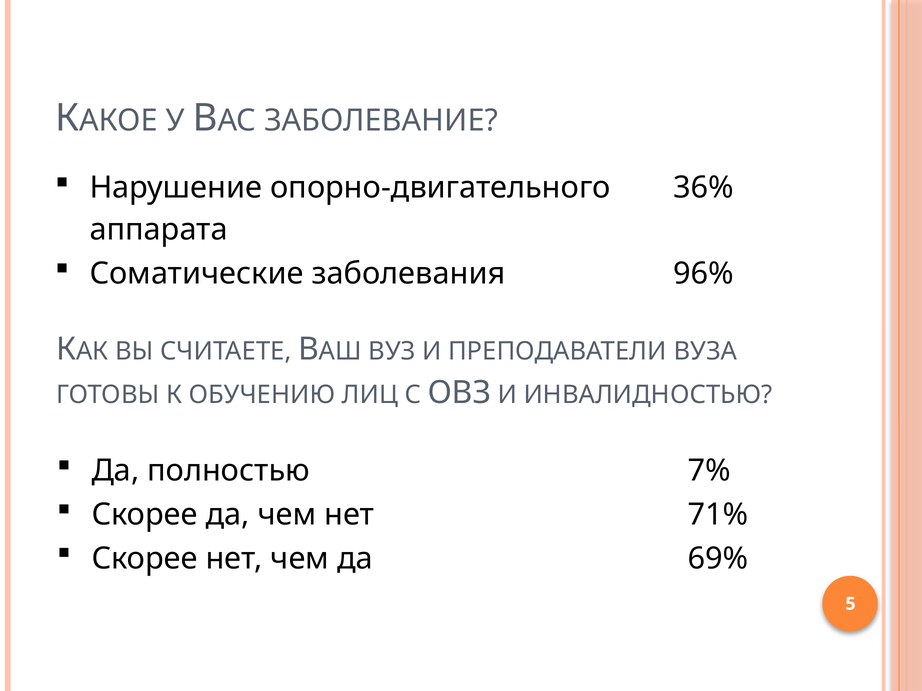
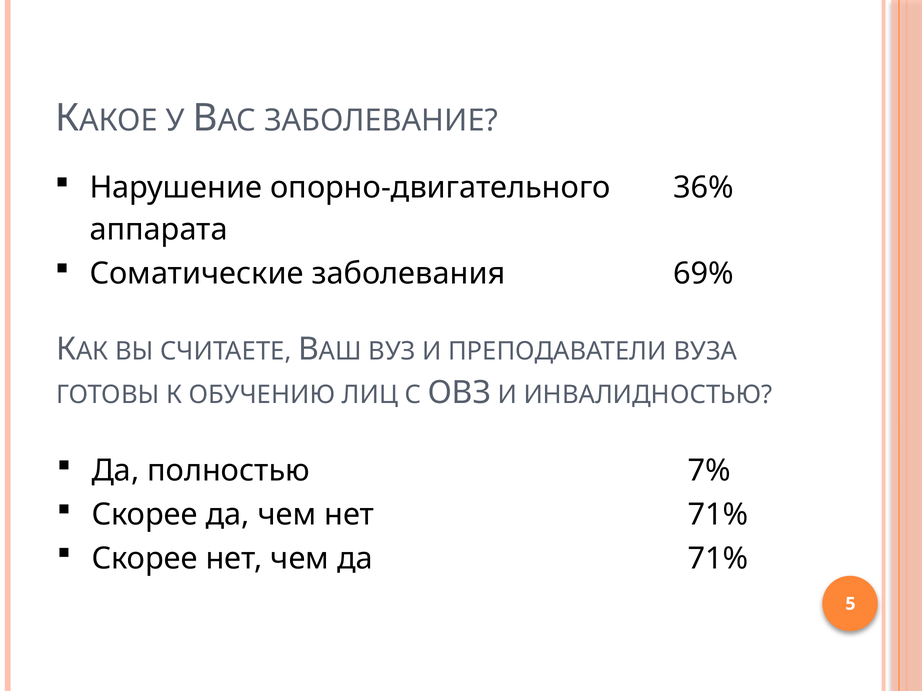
96%: 96% -> 69% (703, 274)
да 69%: 69% -> 71% (718, 559)
